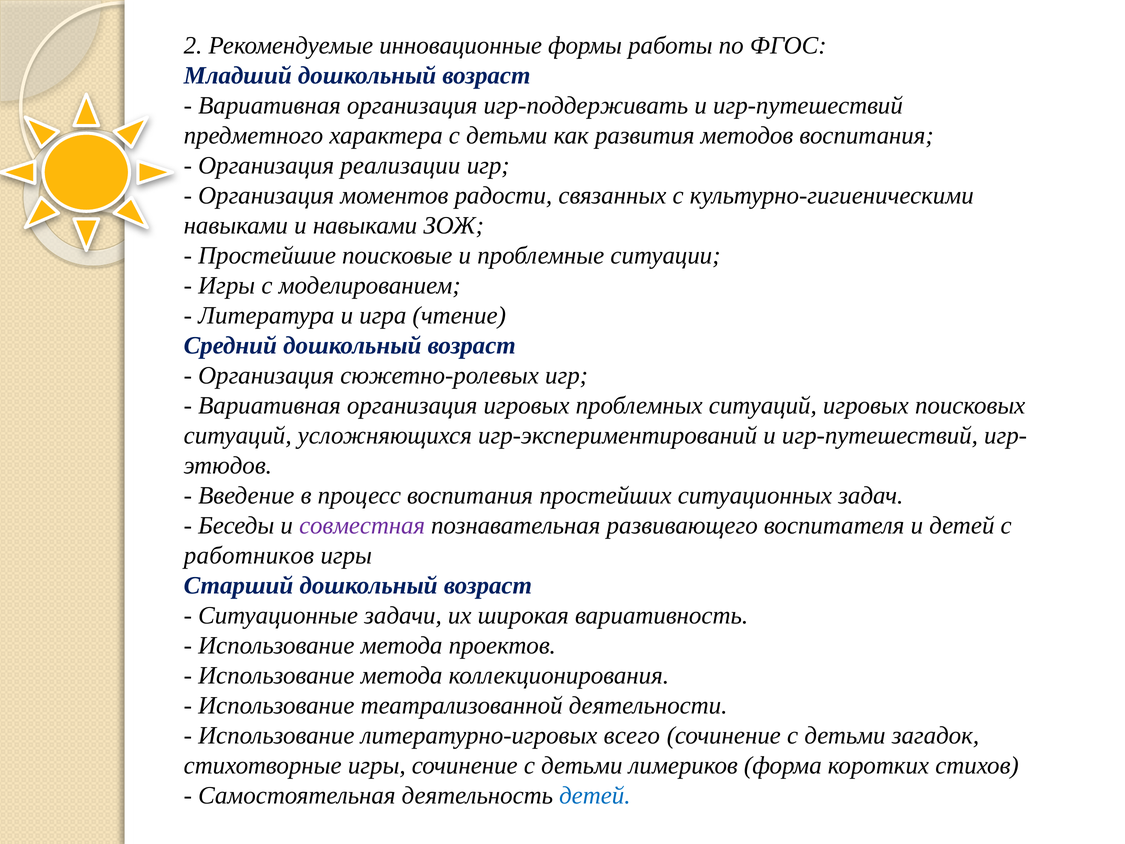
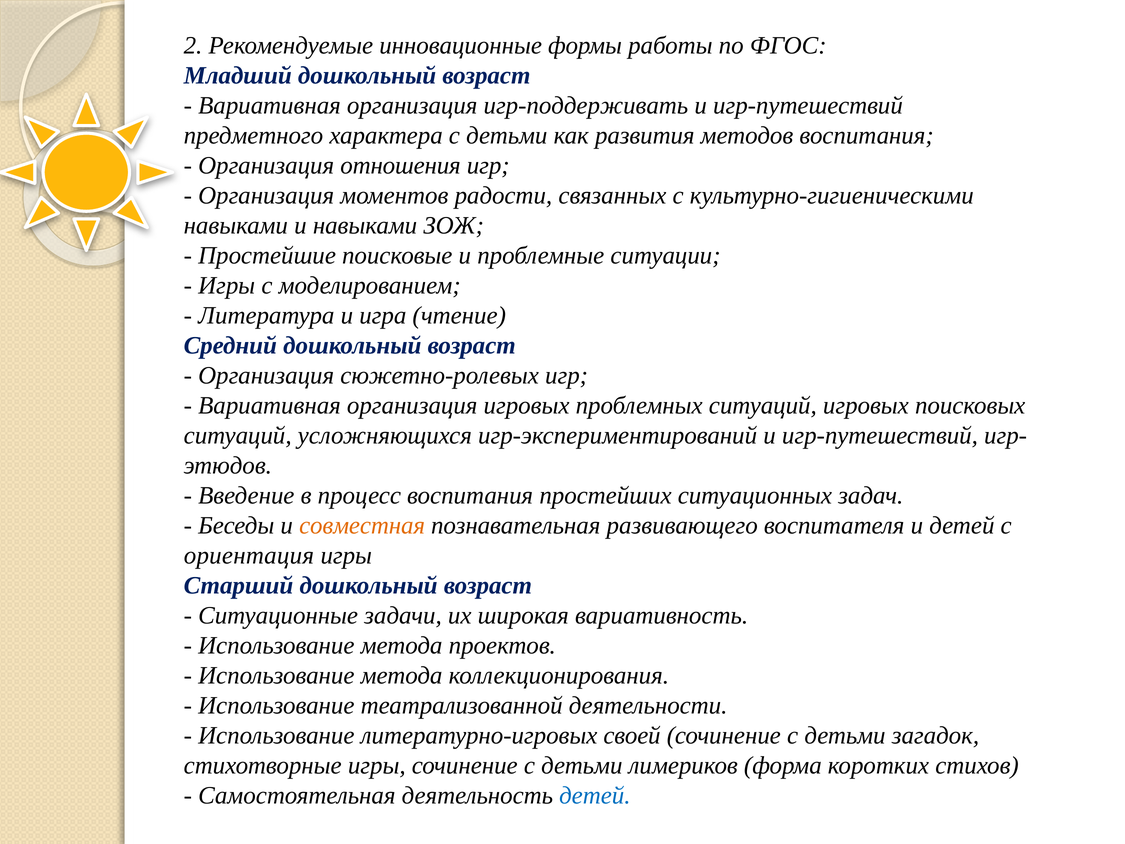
реализации: реализации -> отношения (401, 165)
совместная colour: purple -> orange (362, 525)
работников: работников -> ориентация (249, 555)
всего: всего -> своей (632, 735)
